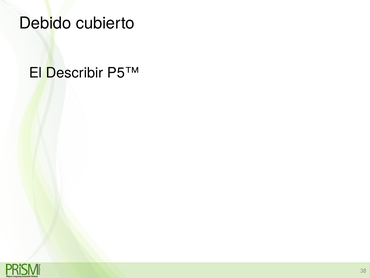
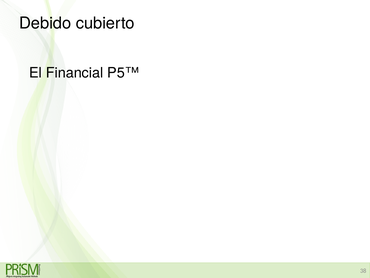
Describir: Describir -> Financial (75, 73)
